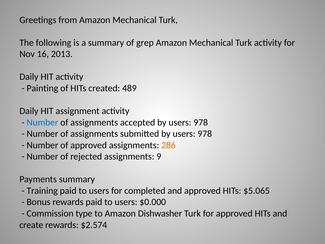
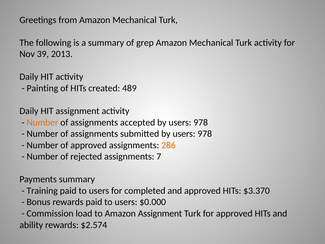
16: 16 -> 39 (43, 54)
Number colour: blue -> orange (42, 122)
9: 9 -> 7 (159, 156)
$5.065: $5.065 -> $3.370 (257, 191)
type: type -> load (84, 213)
Amazon Dishwasher: Dishwasher -> Assignment (160, 213)
create: create -> ability (31, 225)
